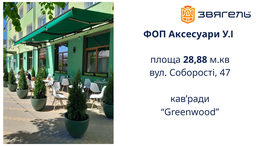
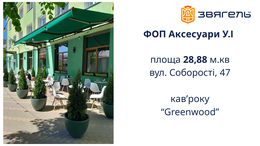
кав’ради: кав’ради -> кав’року (190, 99)
